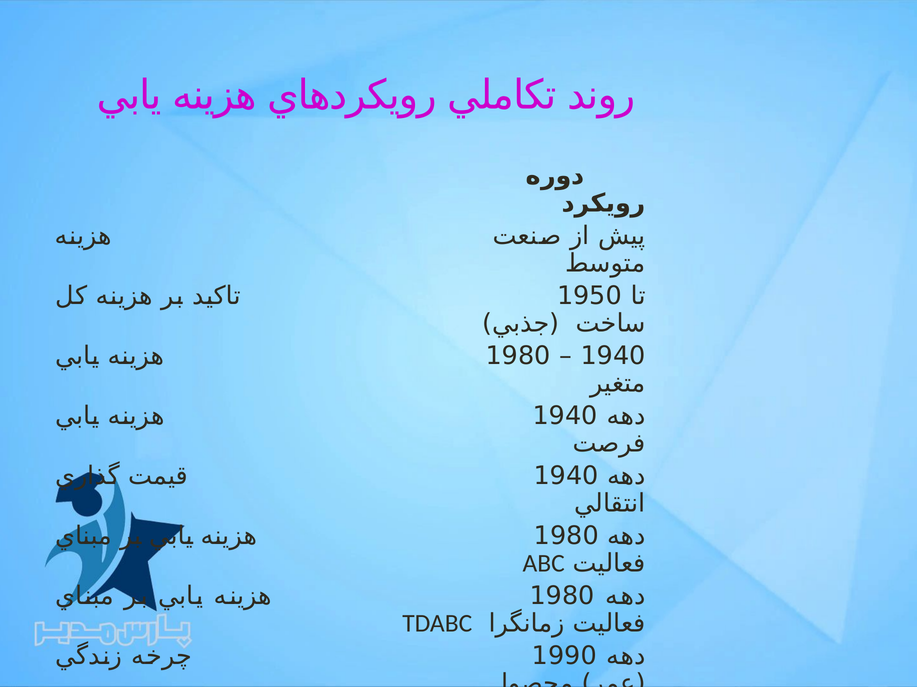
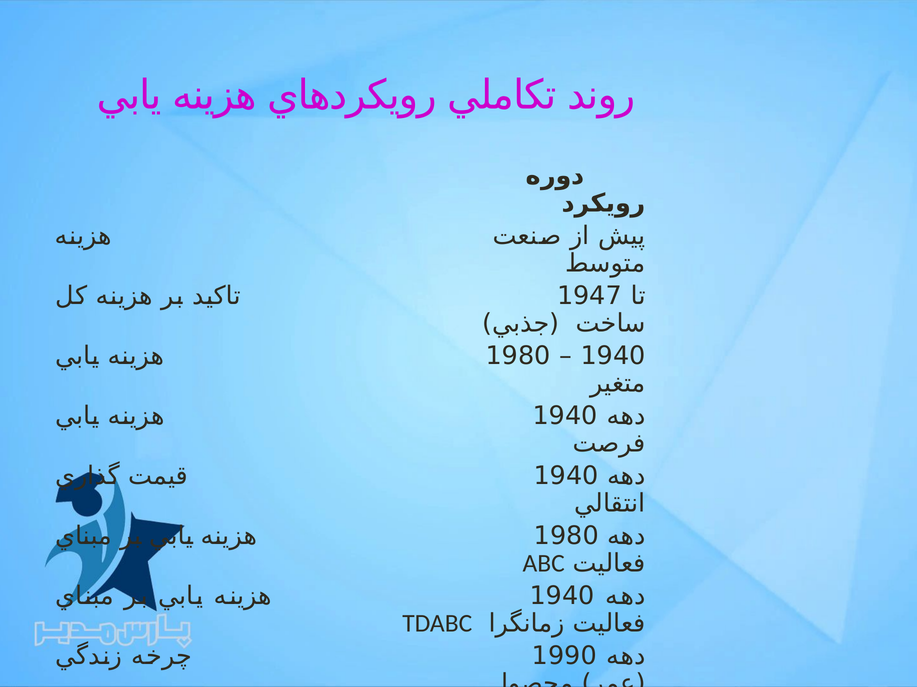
1950: 1950 -> 1947 (589, 296)
1980: 1980 -> 1940 (562, 597)
